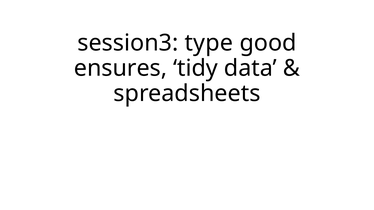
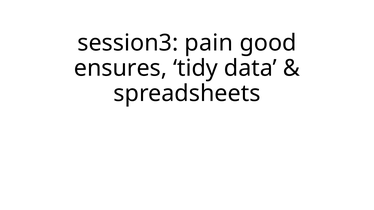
type: type -> pain (209, 43)
